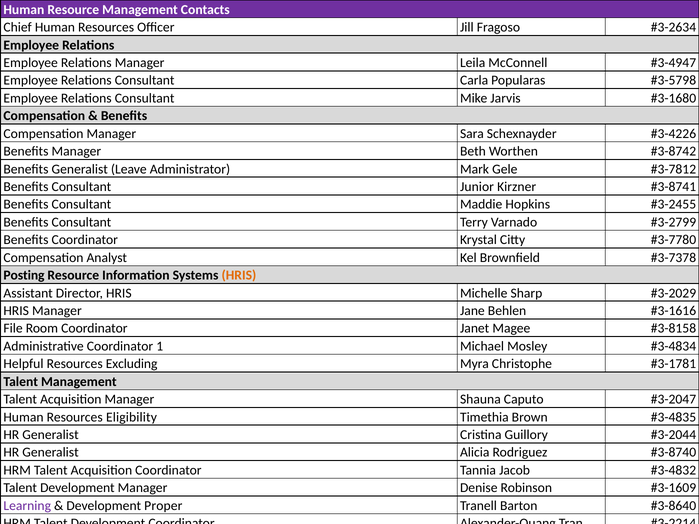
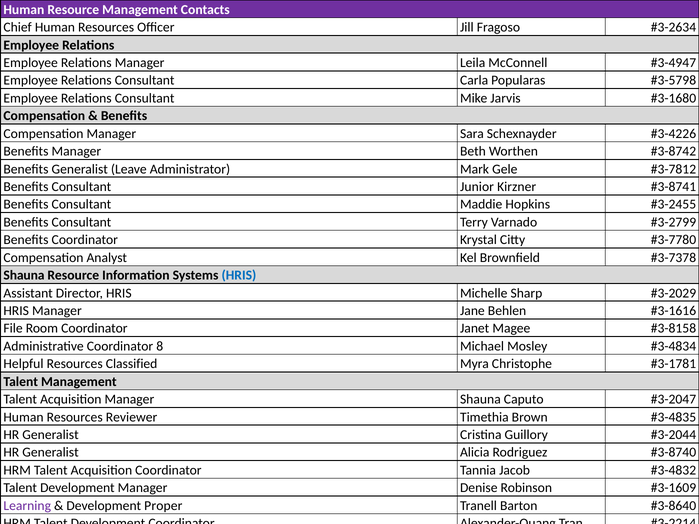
Posting: Posting -> Shauna (24, 275)
HRIS colour: orange -> blue (239, 275)
1: 1 -> 8 (160, 346)
Excluding: Excluding -> Classified (132, 364)
Eligibility: Eligibility -> Reviewer (132, 417)
